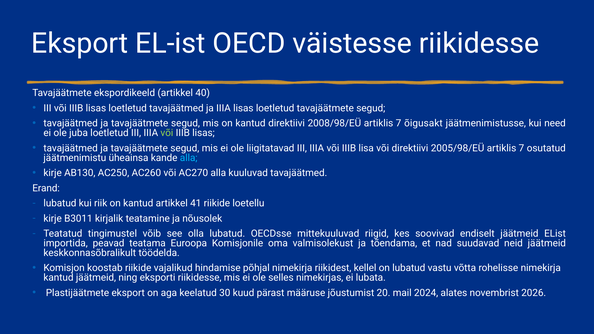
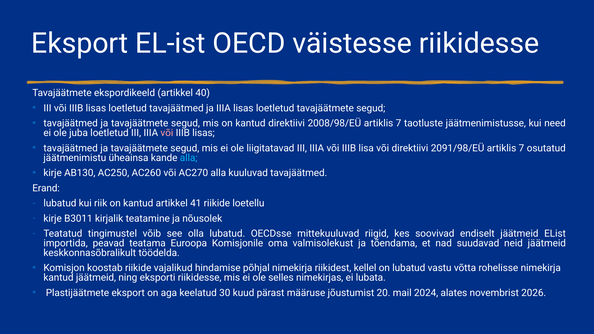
õigusakt: õigusakt -> taotluste (423, 123)
või colour: light green -> pink (167, 133)
2005/98/EÜ: 2005/98/EÜ -> 2091/98/EÜ (458, 148)
